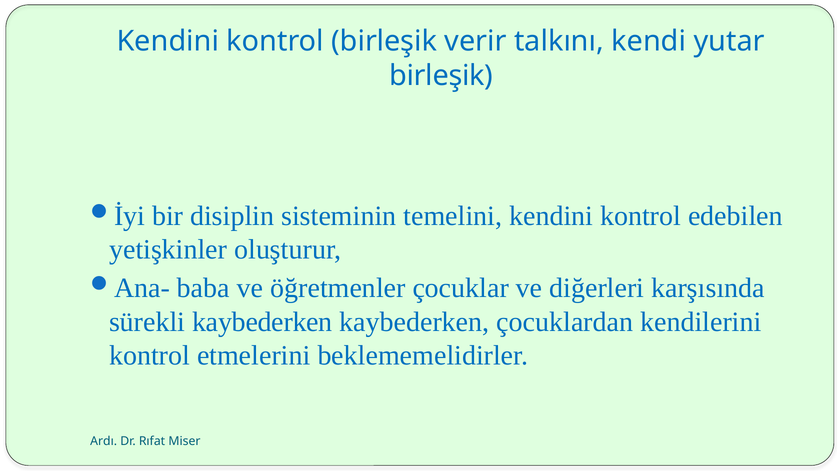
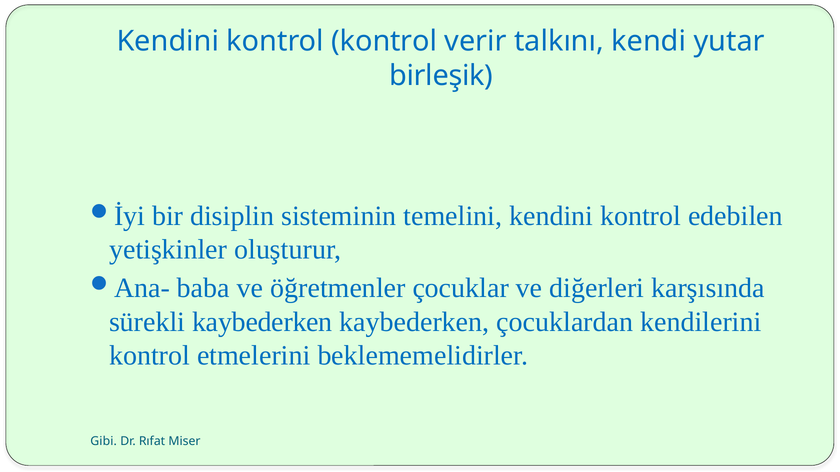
kontrol birleşik: birleşik -> kontrol (384, 41)
Ardı: Ardı -> Gibi (104, 442)
